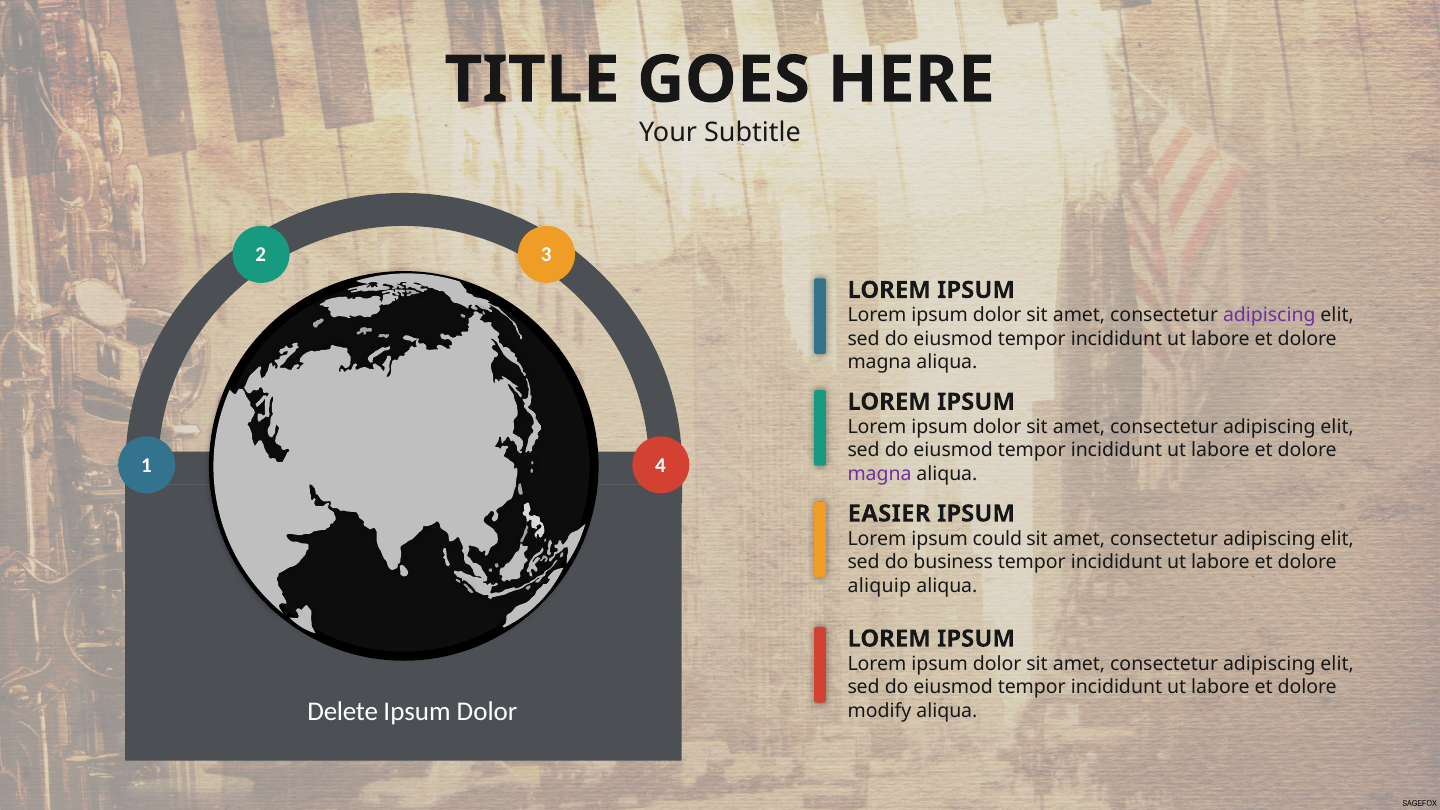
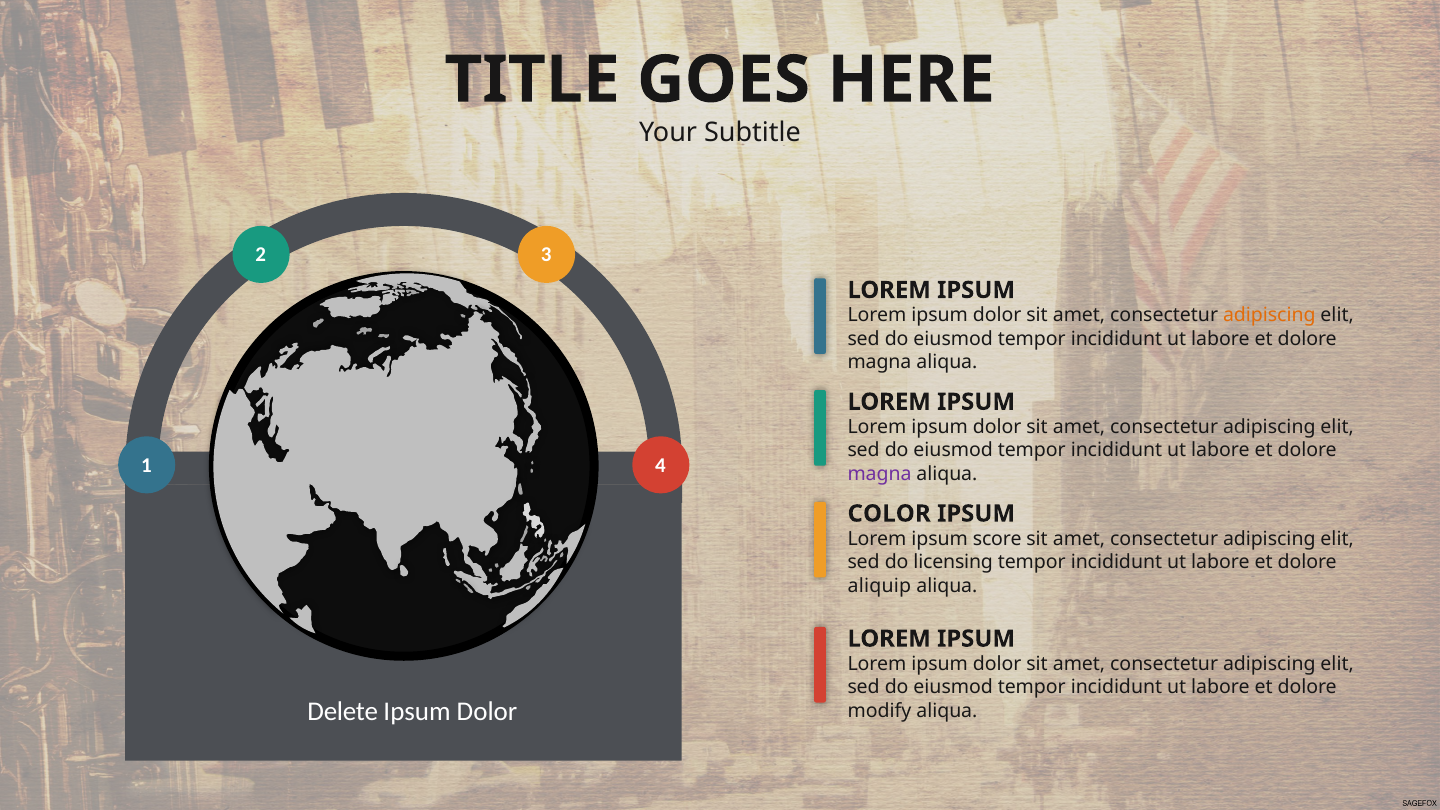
adipiscing colour: purple -> orange (1269, 315)
EASIER: EASIER -> COLOR (889, 514)
could: could -> score (997, 539)
business: business -> licensing (953, 562)
